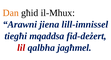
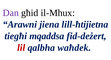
Dan colour: orange -> purple (11, 13)
lill-imnissel: lill-imnissel -> lill-ħtijietna (85, 24)
jagħmel: jagħmel -> waħdek (74, 47)
